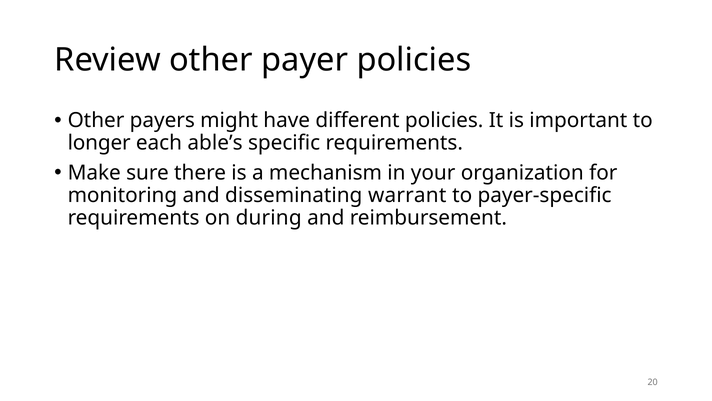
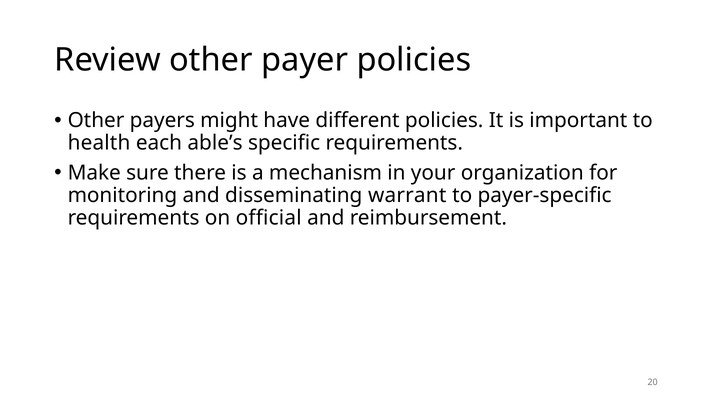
longer: longer -> health (99, 143)
during: during -> official (269, 218)
